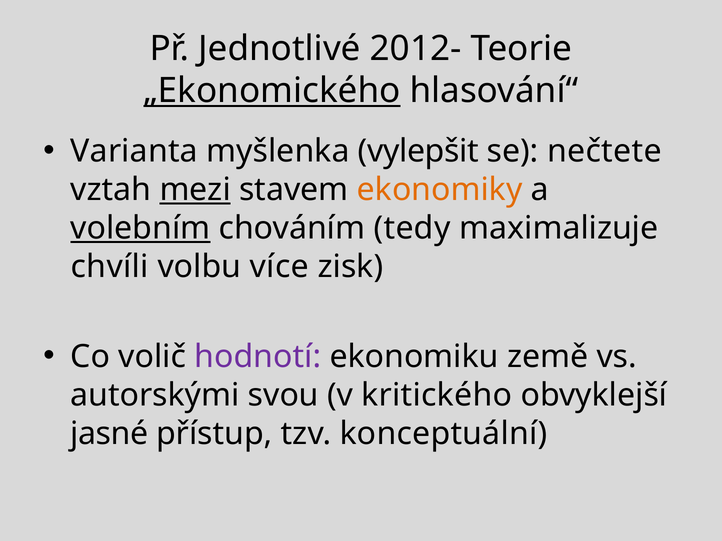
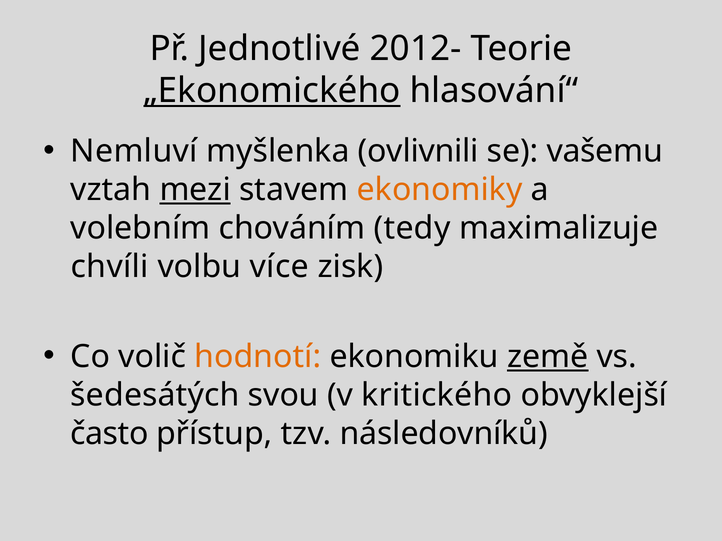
Varianta: Varianta -> Nemluví (134, 151)
vylepšit: vylepšit -> ovlivnili (418, 151)
nečtete: nečtete -> vašemu (605, 151)
volebním underline: present -> none (140, 228)
hodnotí colour: purple -> orange (258, 357)
země underline: none -> present (548, 357)
autorskými: autorskými -> šedesátých (155, 395)
jasné: jasné -> často (109, 434)
konceptuální: konceptuální -> následovníků (444, 434)
